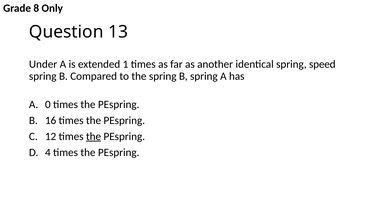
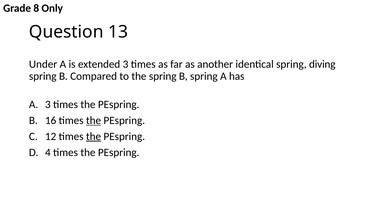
extended 1: 1 -> 3 (126, 64)
speed: speed -> diving (322, 64)
A 0: 0 -> 3 (48, 104)
the underline: none -> present (94, 120)
